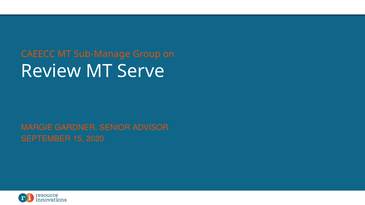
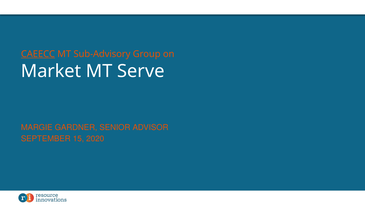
CAEECC underline: none -> present (38, 54)
Sub-Manage: Sub-Manage -> Sub-Advisory (102, 54)
Review: Review -> Market (51, 71)
